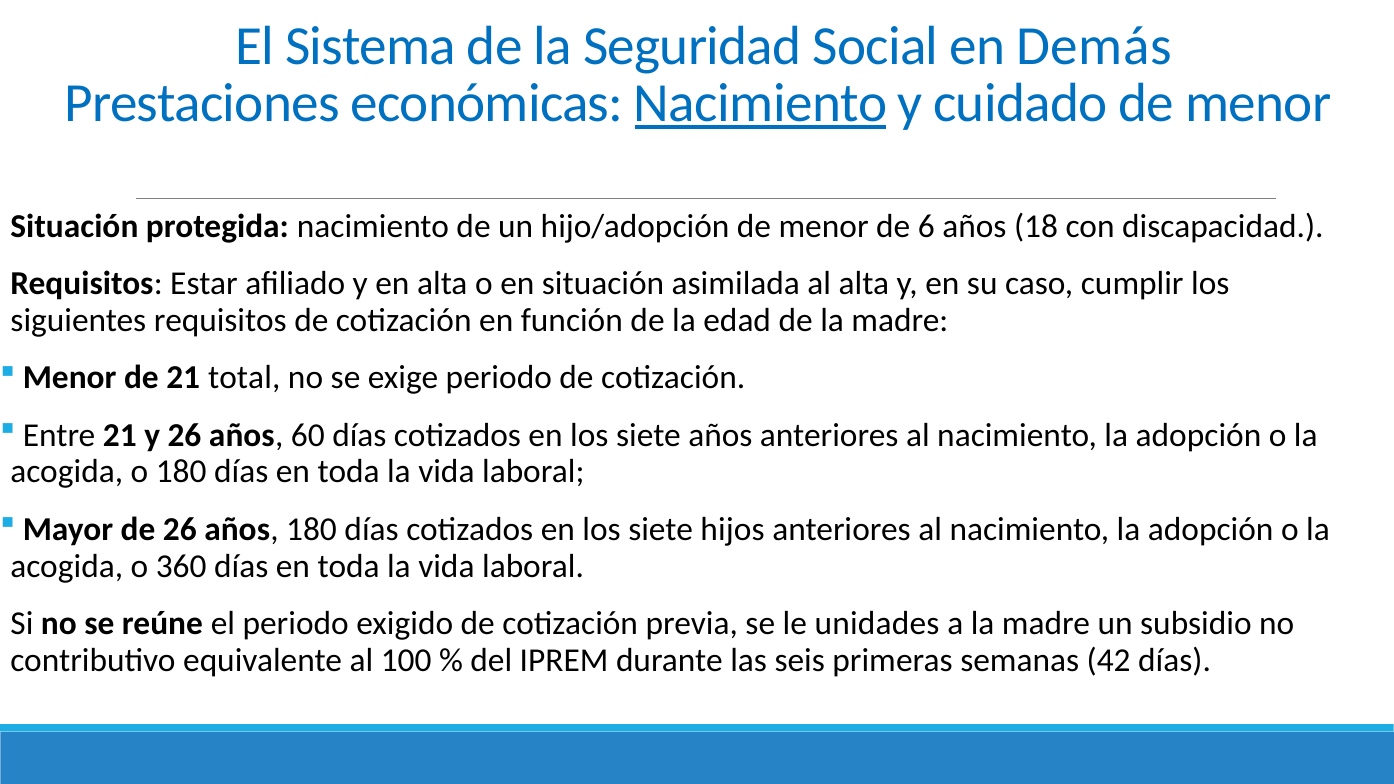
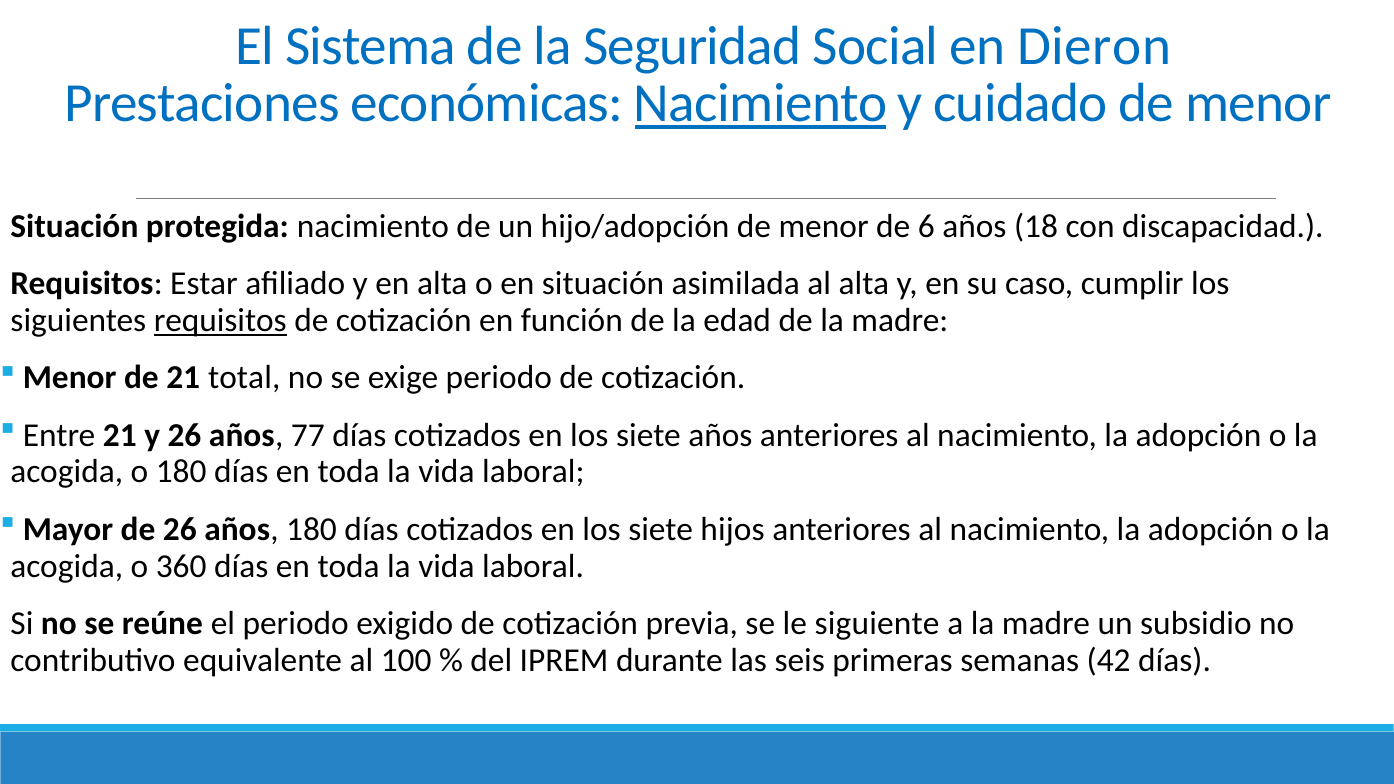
Demás: Demás -> Dieron (1094, 46)
requisitos underline: none -> present (220, 321)
60: 60 -> 77 (308, 435)
unidades: unidades -> siguiente (877, 623)
